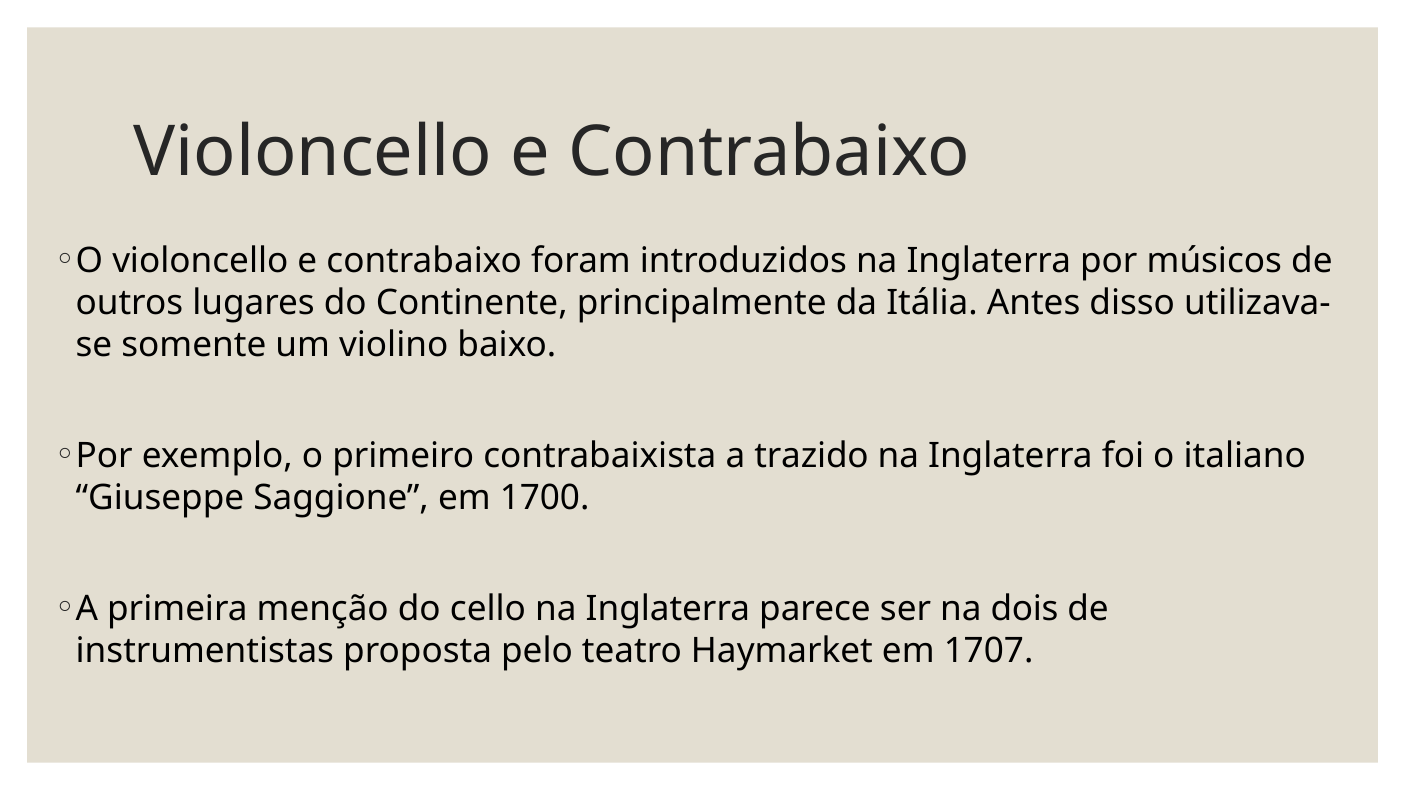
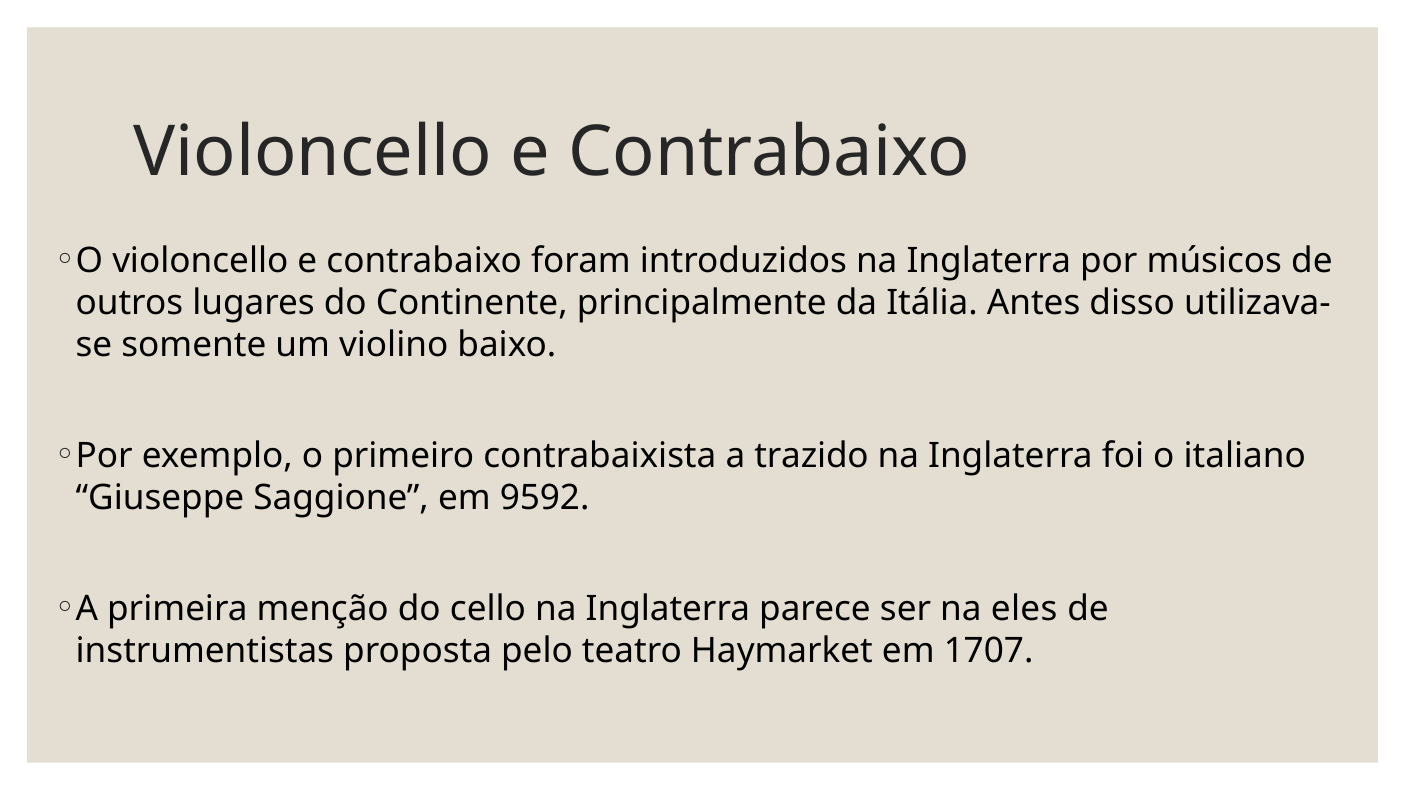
1700: 1700 -> 9592 (545, 498)
dois: dois -> eles (1024, 609)
